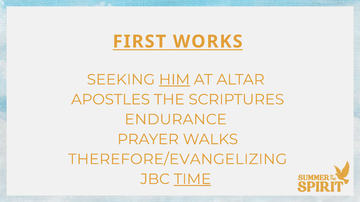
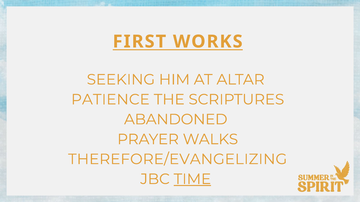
HIM underline: present -> none (174, 80)
APOSTLES: APOSTLES -> PATIENCE (110, 100)
ENDURANCE: ENDURANCE -> ABANDONED (176, 120)
